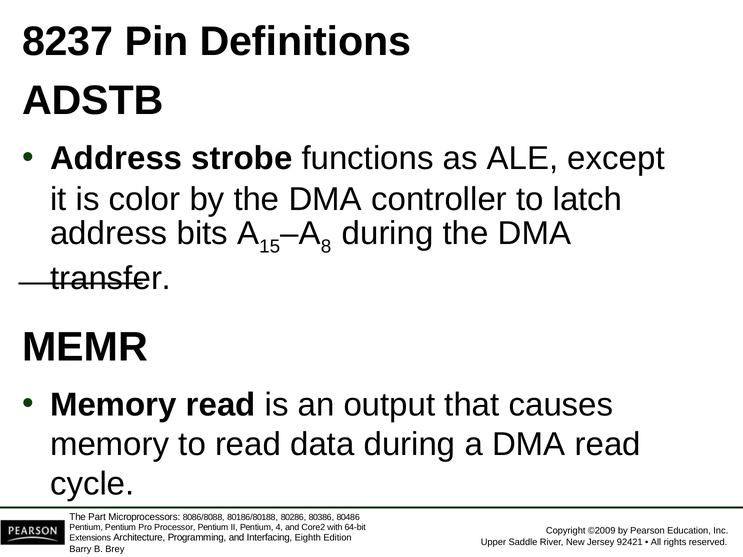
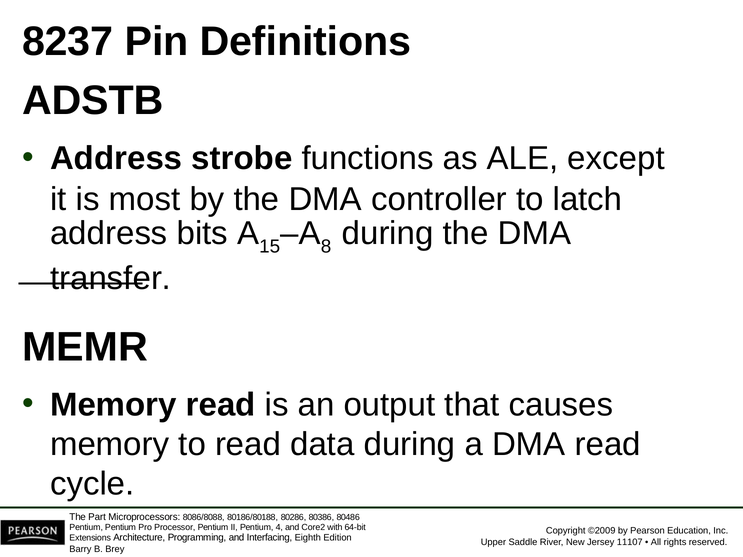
color: color -> most (145, 199)
92421: 92421 -> 11107 (630, 542)
